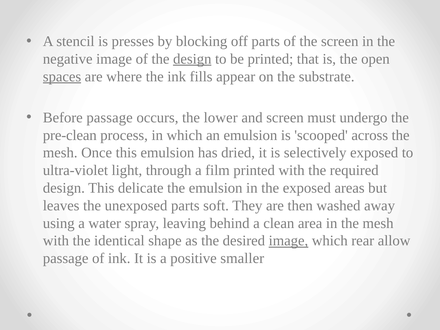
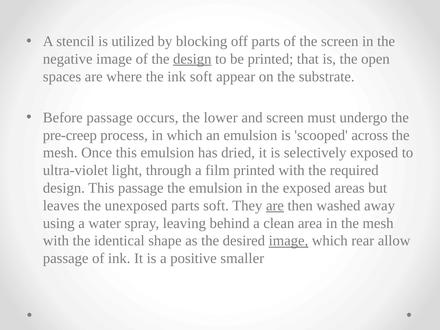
presses: presses -> utilized (133, 41)
spaces underline: present -> none (62, 77)
ink fills: fills -> soft (201, 77)
pre-clean: pre-clean -> pre-creep (70, 135)
This delicate: delicate -> passage (141, 188)
are underline: none -> present (275, 206)
